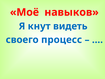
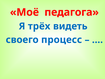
навыков: навыков -> педагога (72, 12)
кнут: кнут -> трёх (39, 26)
